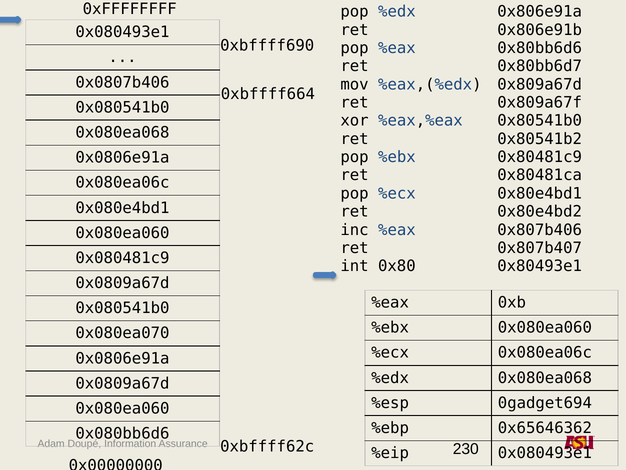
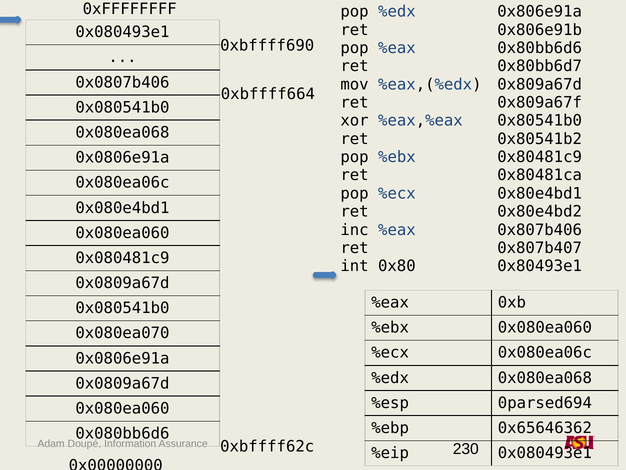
0gadget694: 0gadget694 -> 0parsed694 (545, 403)
